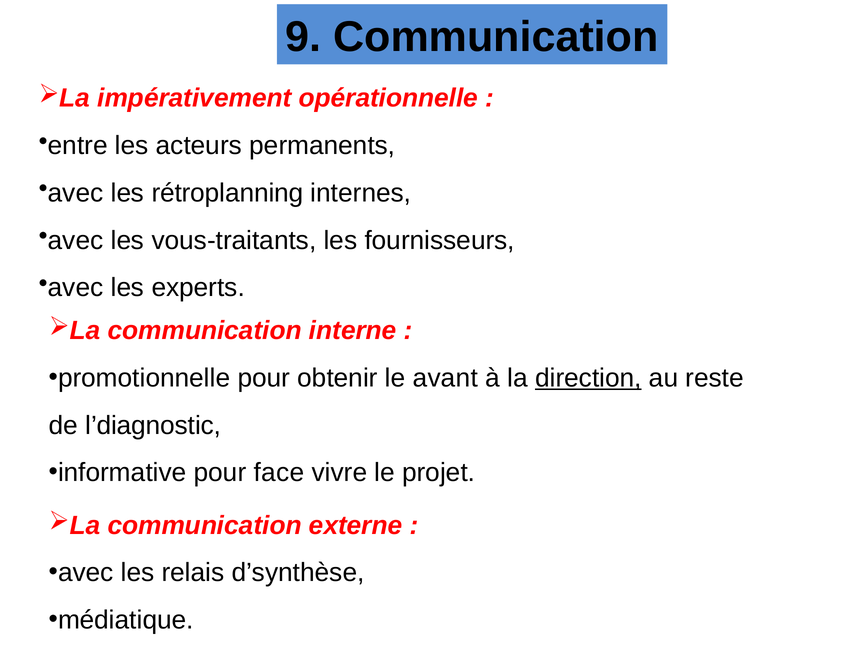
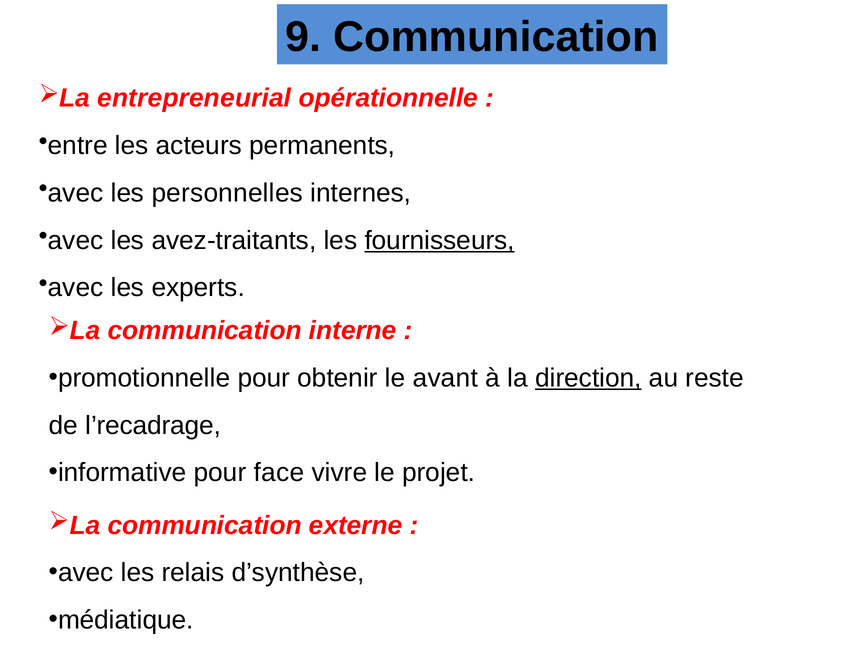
impérativement: impérativement -> entrepreneurial (194, 98)
rétroplanning: rétroplanning -> personnelles (227, 193)
vous-traitants: vous-traitants -> avez-traitants (234, 241)
fournisseurs underline: none -> present (440, 241)
l’diagnostic: l’diagnostic -> l’recadrage (153, 426)
